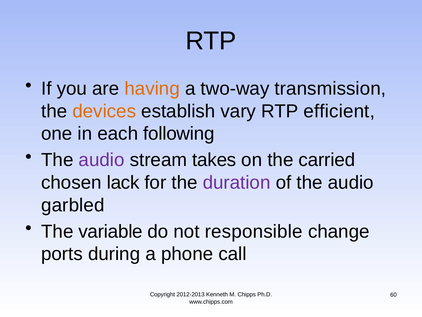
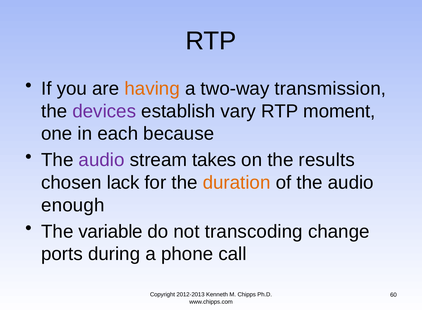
devices colour: orange -> purple (104, 111)
efficient: efficient -> moment (339, 111)
following: following -> because (179, 134)
carried: carried -> results (327, 160)
duration colour: purple -> orange (237, 182)
garbled: garbled -> enough (73, 205)
responsible: responsible -> transcoding (254, 231)
